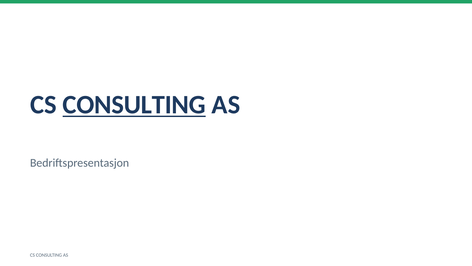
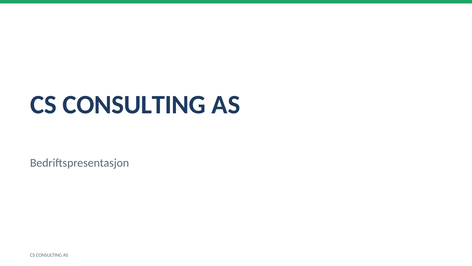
CONSULTING underline: present -> none (134, 105)
